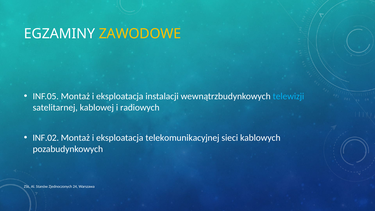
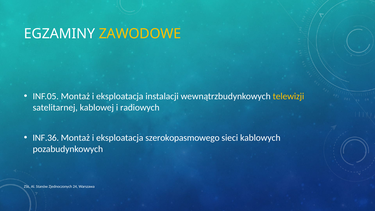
telewizji colour: light blue -> yellow (288, 96)
INF.02: INF.02 -> INF.36 (46, 138)
telekomunikacyjnej: telekomunikacyjnej -> szerokopasmowego (182, 138)
